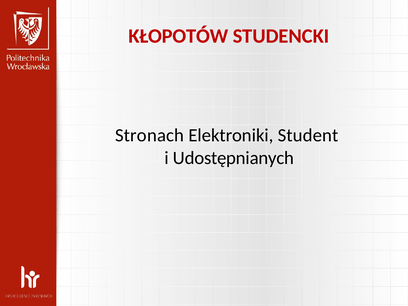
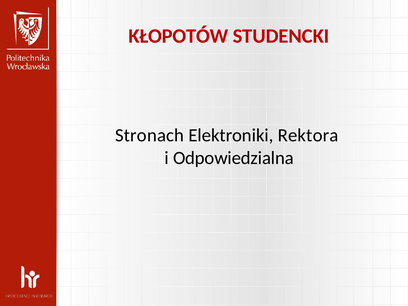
Student: Student -> Rektora (308, 135)
Udostępnianych: Udostępnianych -> Odpowiedzialna (233, 158)
